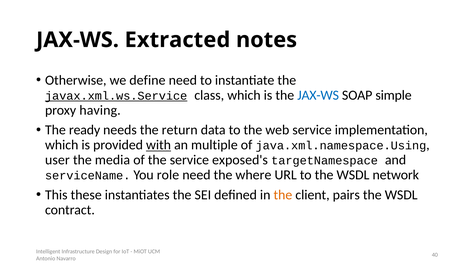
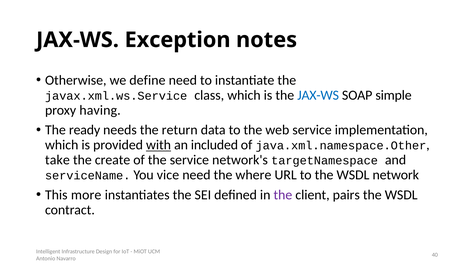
Extracted: Extracted -> Exception (178, 40)
javax.xml.ws.Service underline: present -> none (116, 96)
multiple: multiple -> included (214, 145)
java.xml.namespace.Using: java.xml.namespace.Using -> java.xml.namespace.Other (341, 145)
user: user -> take (57, 160)
media: media -> create (113, 160)
exposed's: exposed's -> network's (240, 160)
role: role -> vice (168, 175)
these: these -> more (86, 195)
the colour: orange -> purple (283, 195)
